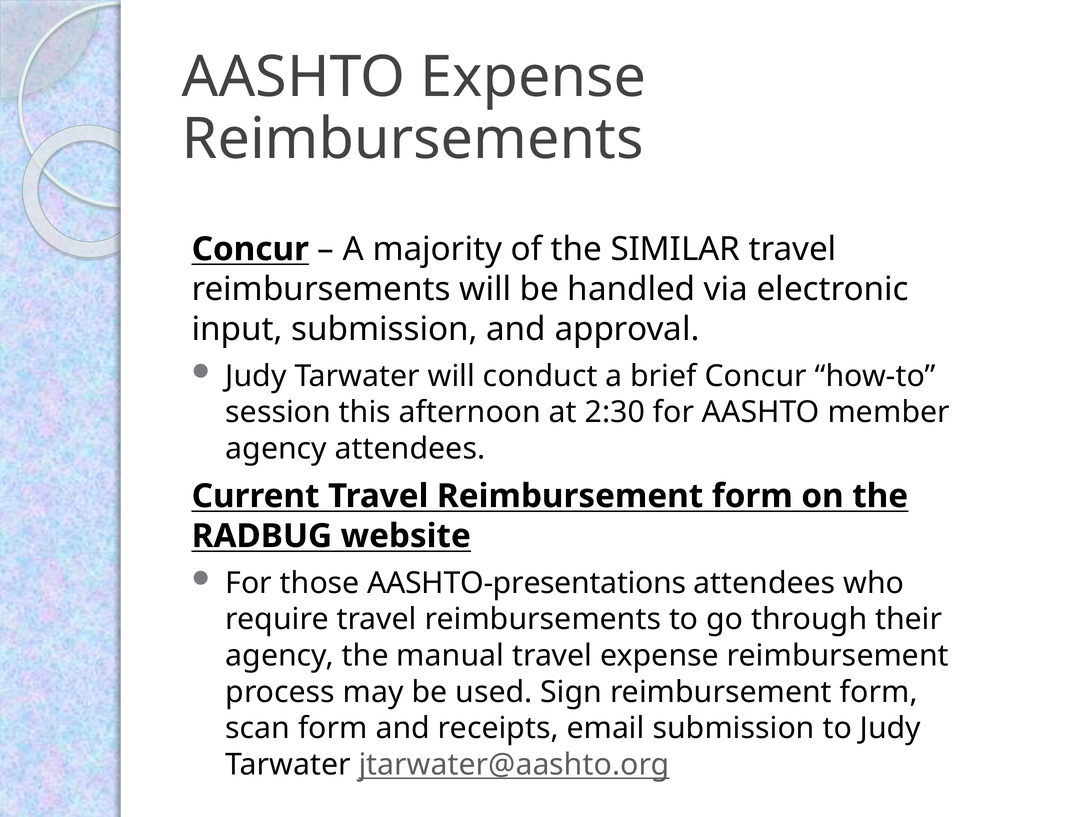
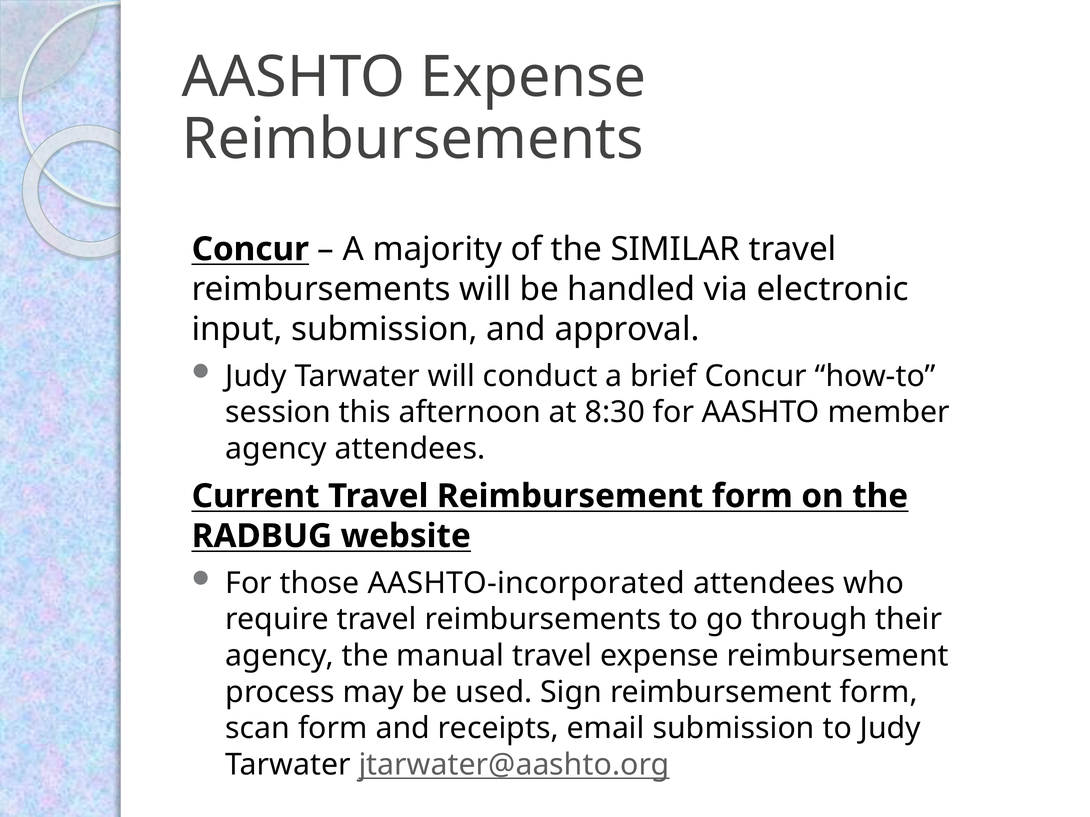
2:30: 2:30 -> 8:30 (615, 413)
AASHTO-presentations: AASHTO-presentations -> AASHTO-incorporated (526, 583)
